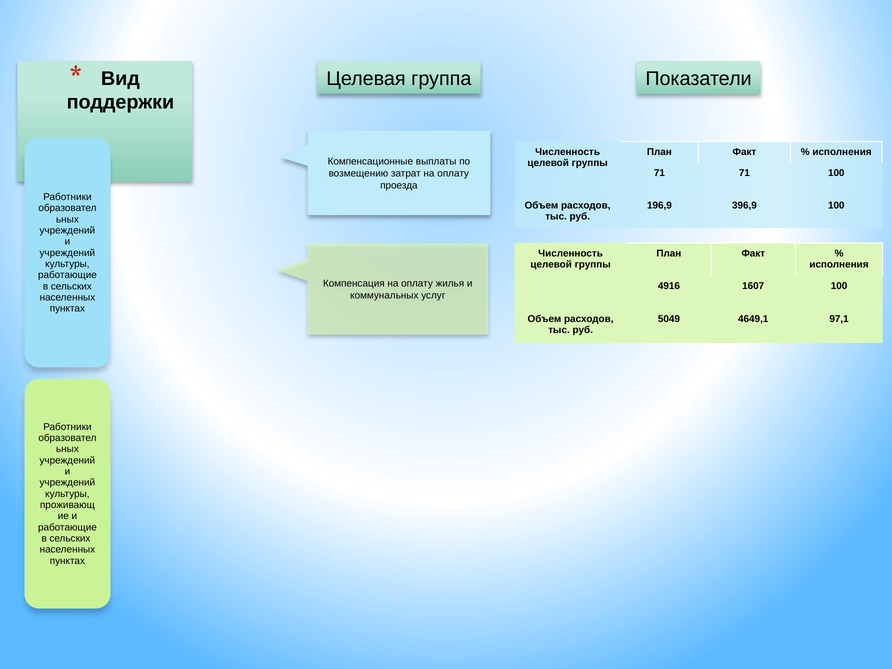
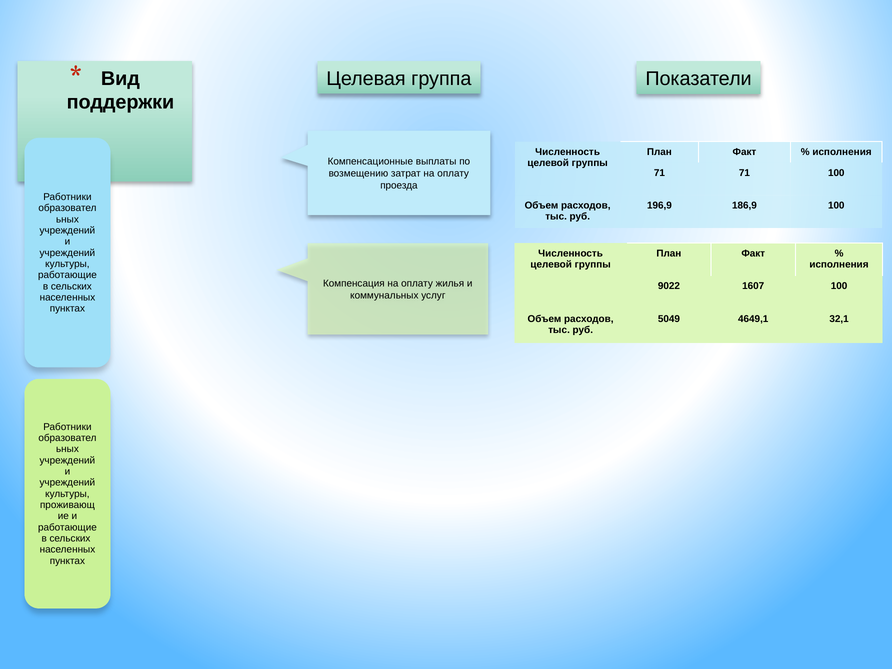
396,9: 396,9 -> 186,9 (744, 205)
4916: 4916 -> 9022 (669, 286)
97,1: 97,1 -> 32,1 (839, 319)
